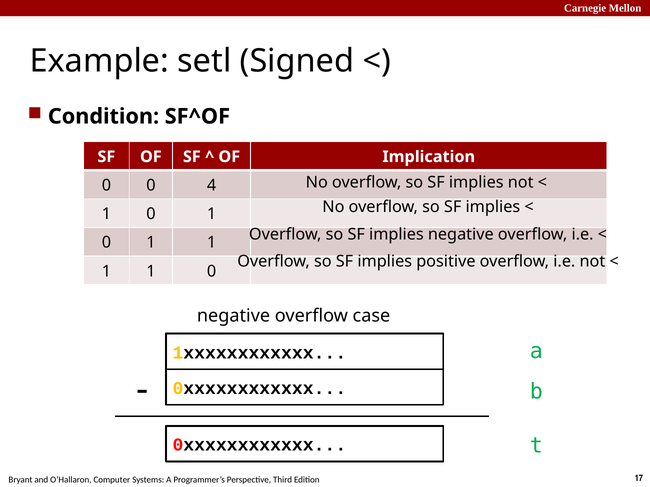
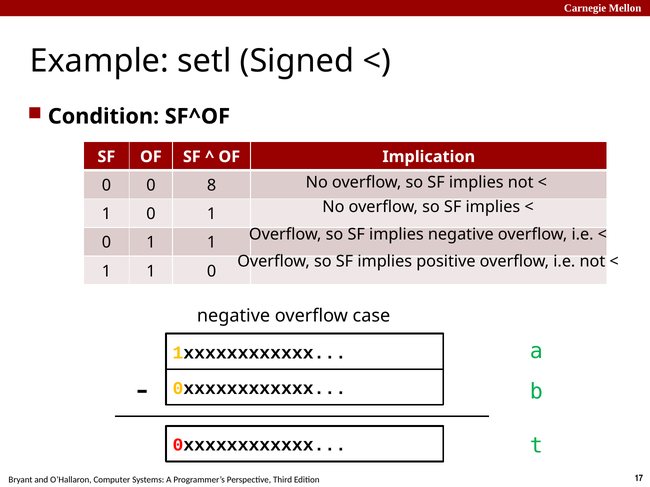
4: 4 -> 8 (212, 186)
